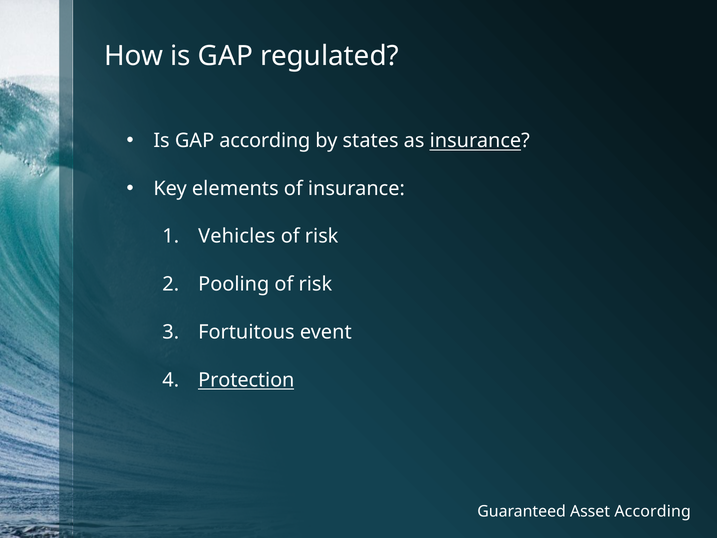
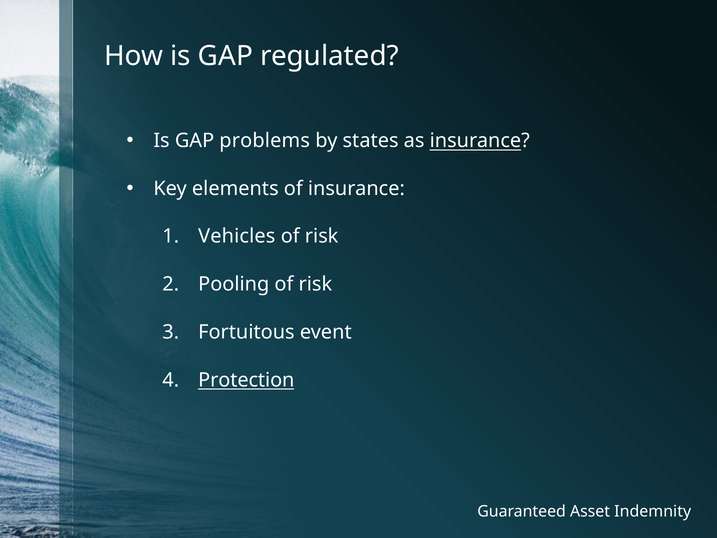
GAP according: according -> problems (265, 141)
Asset According: According -> Indemnity (653, 511)
